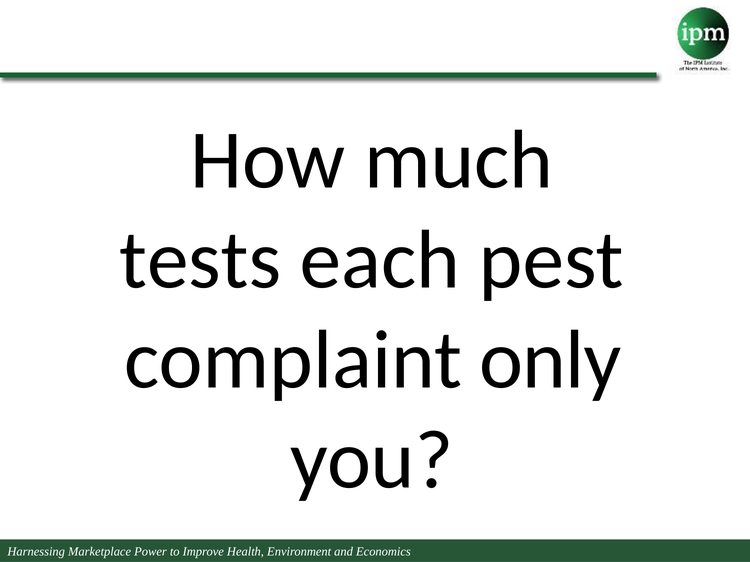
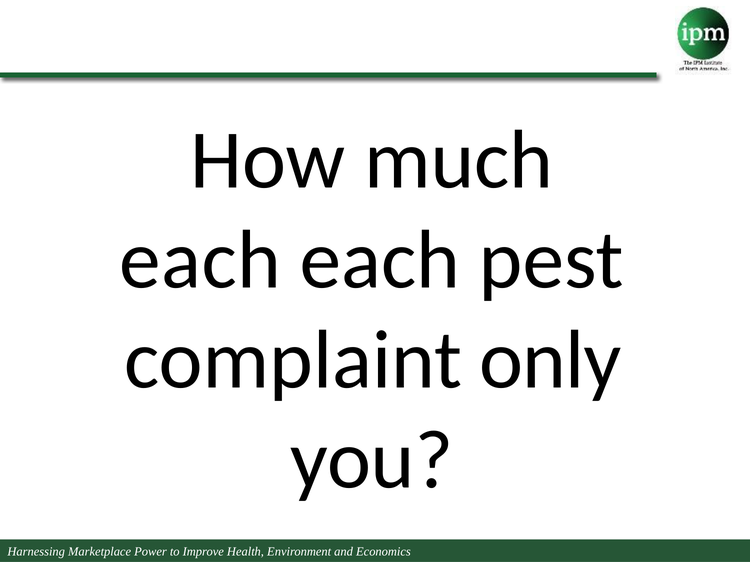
tests: tests -> each (200, 260)
